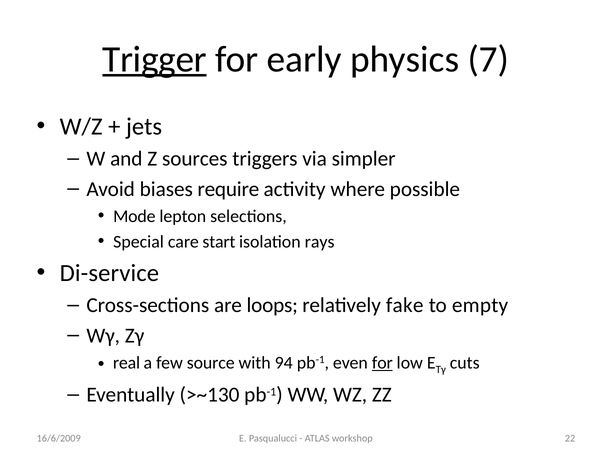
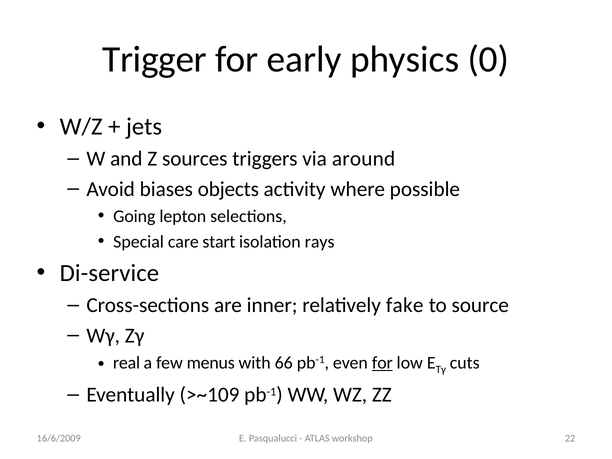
Trigger underline: present -> none (155, 59)
7: 7 -> 0 (488, 59)
simpler: simpler -> around (364, 159)
require: require -> objects (228, 189)
Mode: Mode -> Going (134, 216)
loops: loops -> inner (272, 305)
empty: empty -> source (480, 305)
source: source -> menus (211, 363)
94: 94 -> 66 (284, 363)
>~130: >~130 -> >~109 (210, 395)
